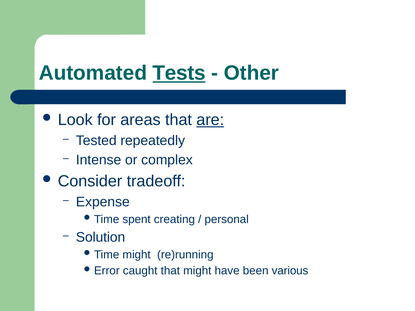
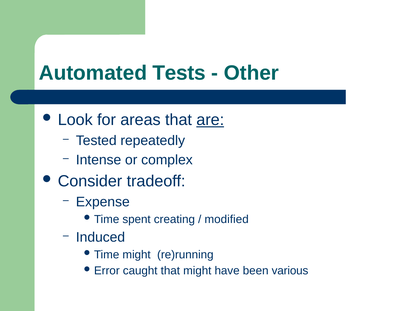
Tests underline: present -> none (179, 73)
personal: personal -> modified (227, 219)
Solution: Solution -> Induced (101, 238)
